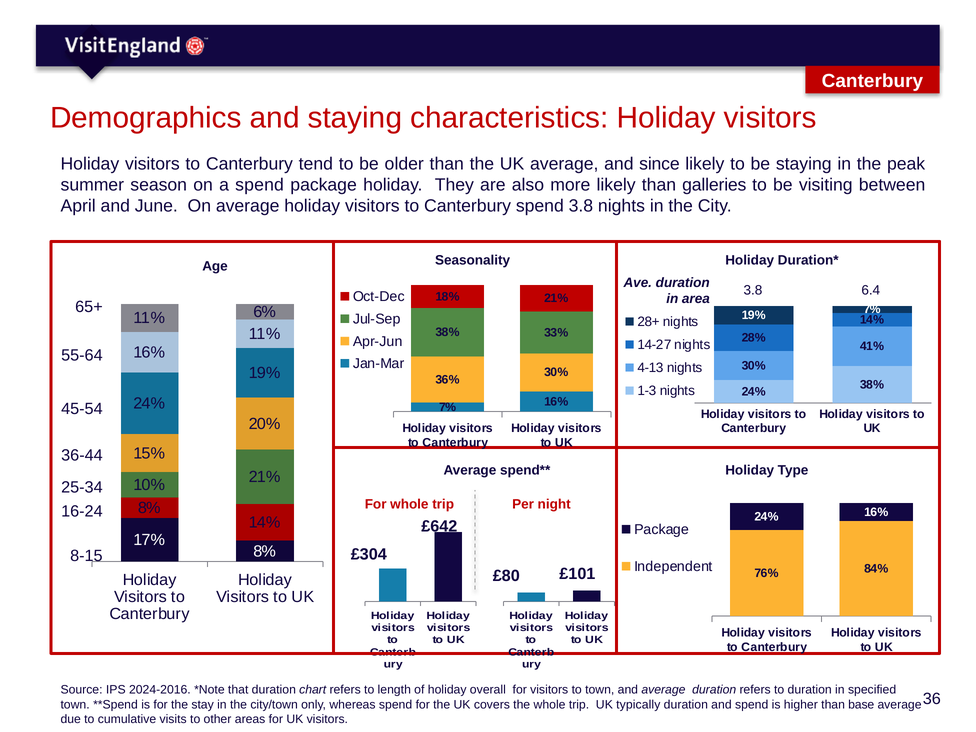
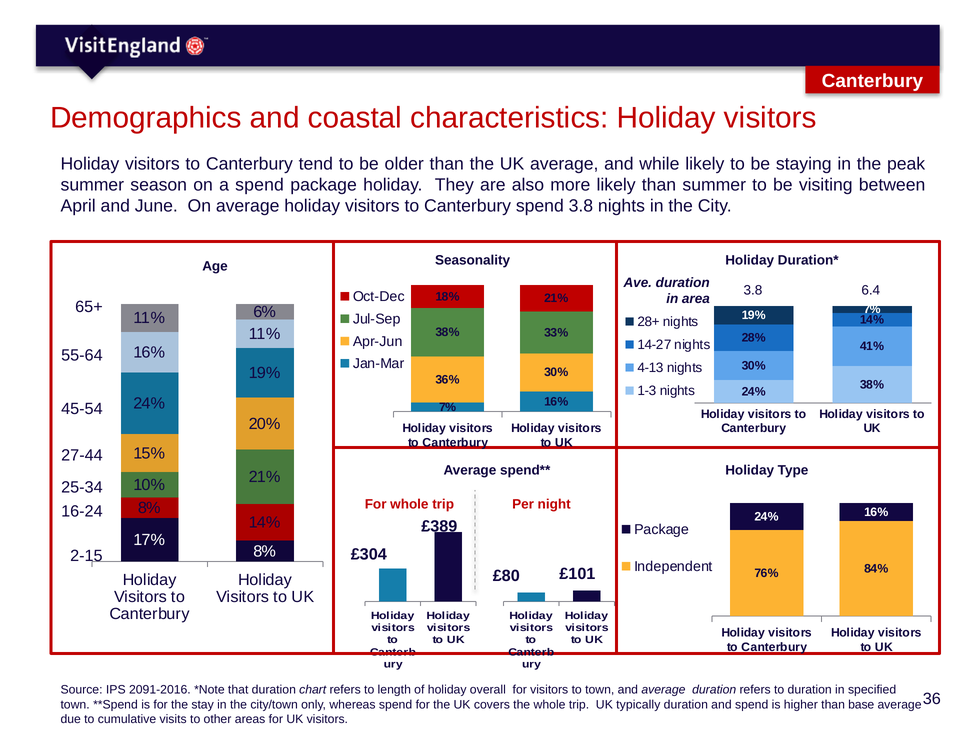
and staying: staying -> coastal (355, 118)
since: since -> while (659, 164)
than galleries: galleries -> summer (714, 185)
36-44: 36-44 -> 27-44 (82, 455)
£642: £642 -> £389 (439, 526)
8-15: 8-15 -> 2-15 (86, 556)
2024-2016: 2024-2016 -> 2091-2016 (160, 690)
